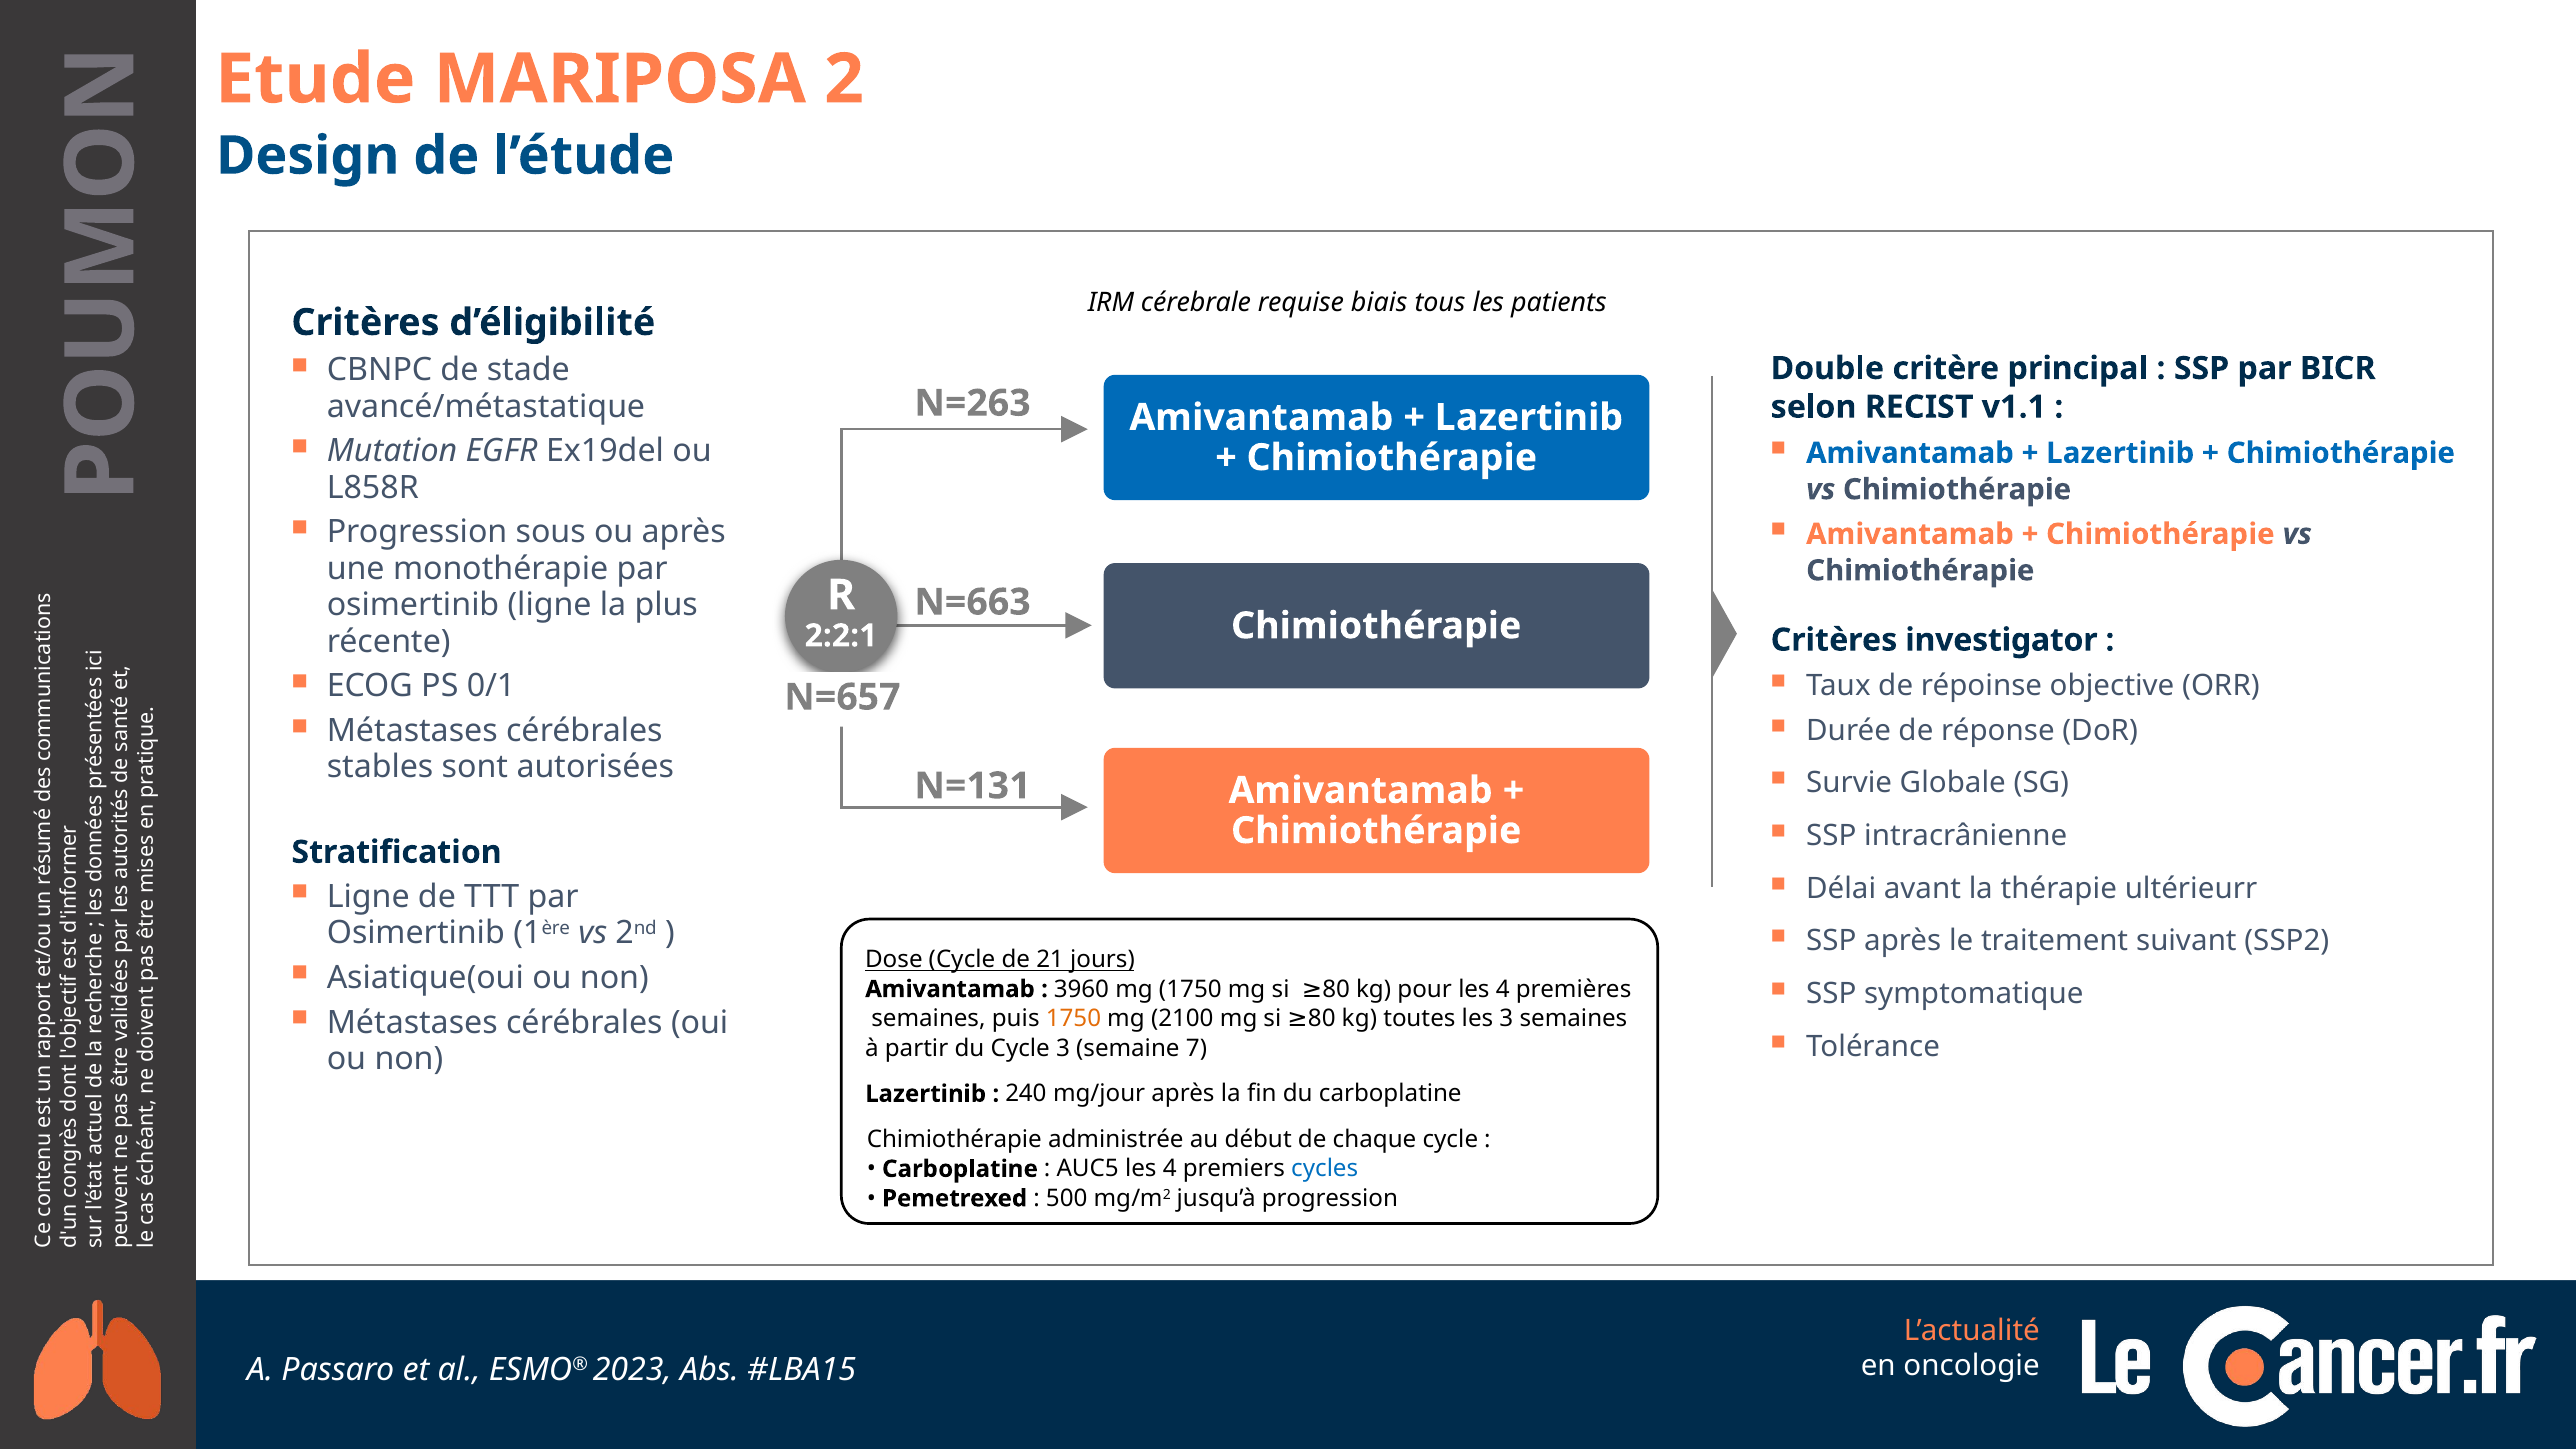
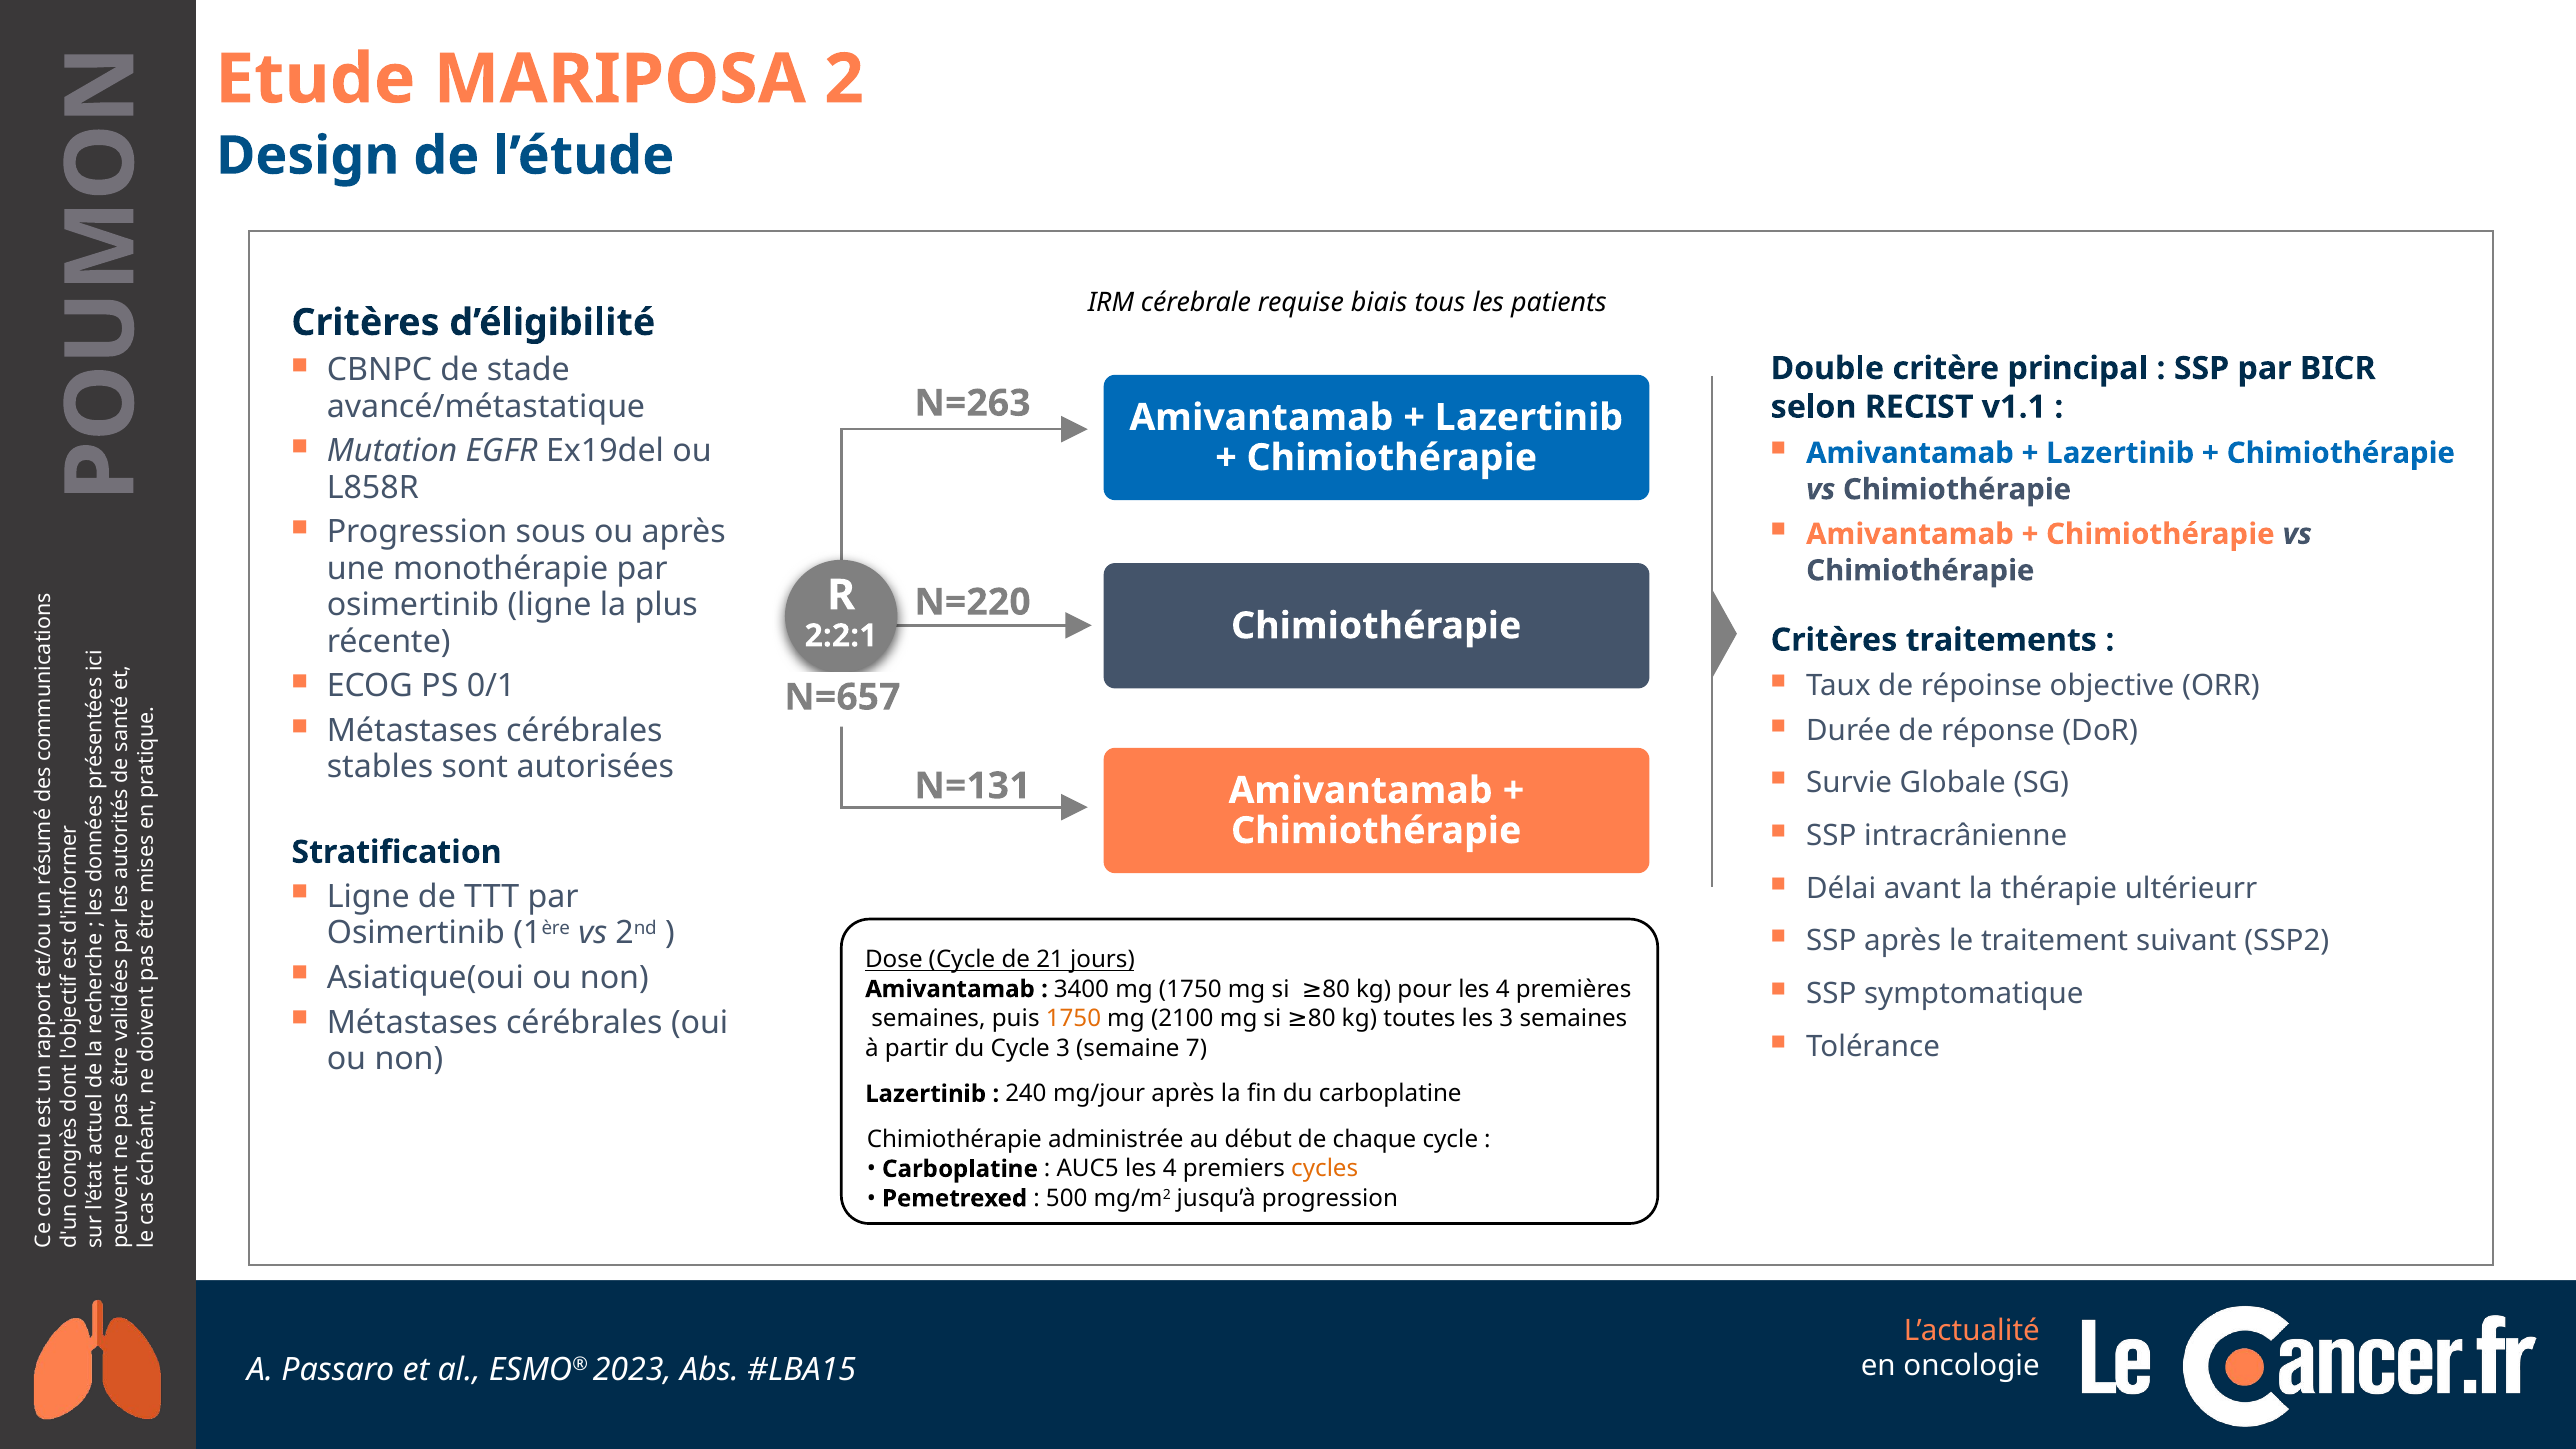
N=663: N=663 -> N=220 (973, 602)
investigator: investigator -> traitements (2001, 640)
3960: 3960 -> 3400 (1081, 989)
cycles colour: blue -> orange (1325, 1169)
